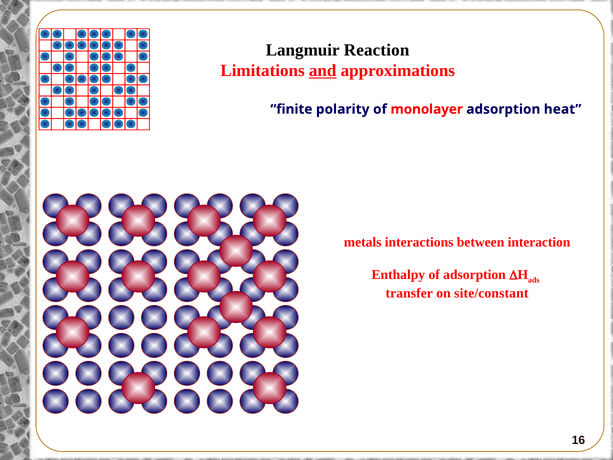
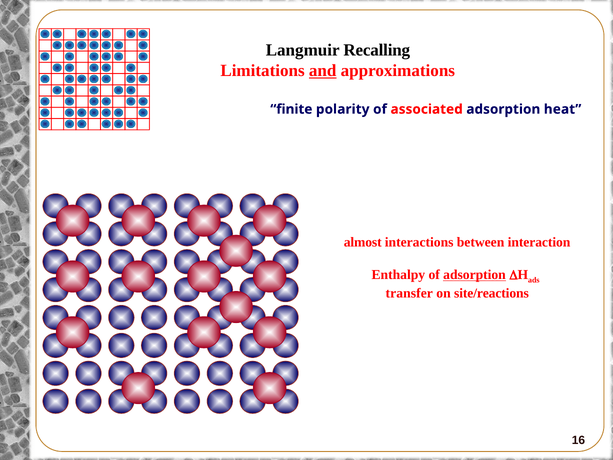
Reaction: Reaction -> Recalling (377, 50)
monolayer: monolayer -> associated (427, 109)
metals: metals -> almost (363, 242)
adsorption underline: none -> present (475, 275)
site/constant: site/constant -> site/reactions (491, 293)
